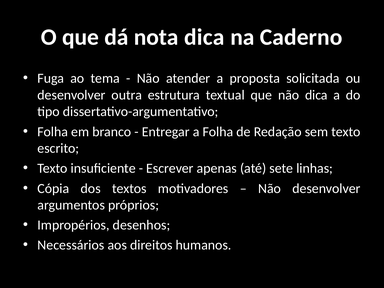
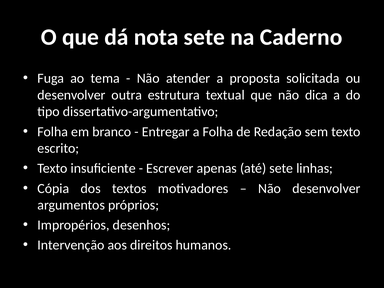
nota dica: dica -> sete (204, 37)
Necessários: Necessários -> Intervenção (71, 245)
